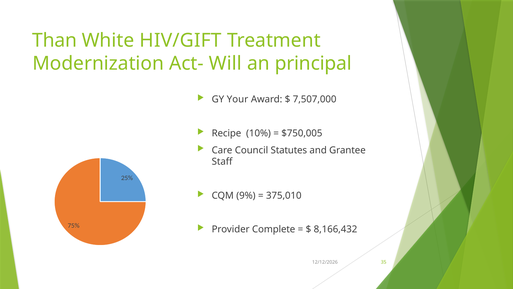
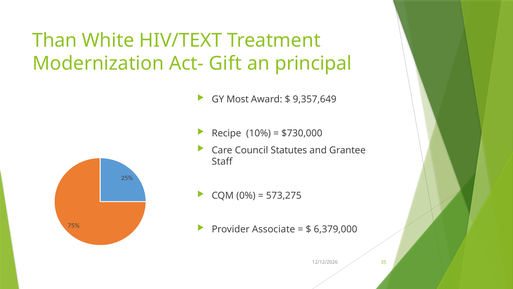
HIV/GIFT: HIV/GIFT -> HIV/TEXT (181, 40)
Will: Will -> Gift (225, 64)
Your: Your -> Most (238, 99)
7,507,000: 7,507,000 -> 9,357,649 (315, 99)
$750,005: $750,005 -> $730,000 (302, 133)
9%: 9% -> 0% (246, 195)
375,010: 375,010 -> 573,275 (284, 195)
Complete: Complete -> Associate (274, 229)
8,166,432: 8,166,432 -> 6,379,000 (336, 229)
